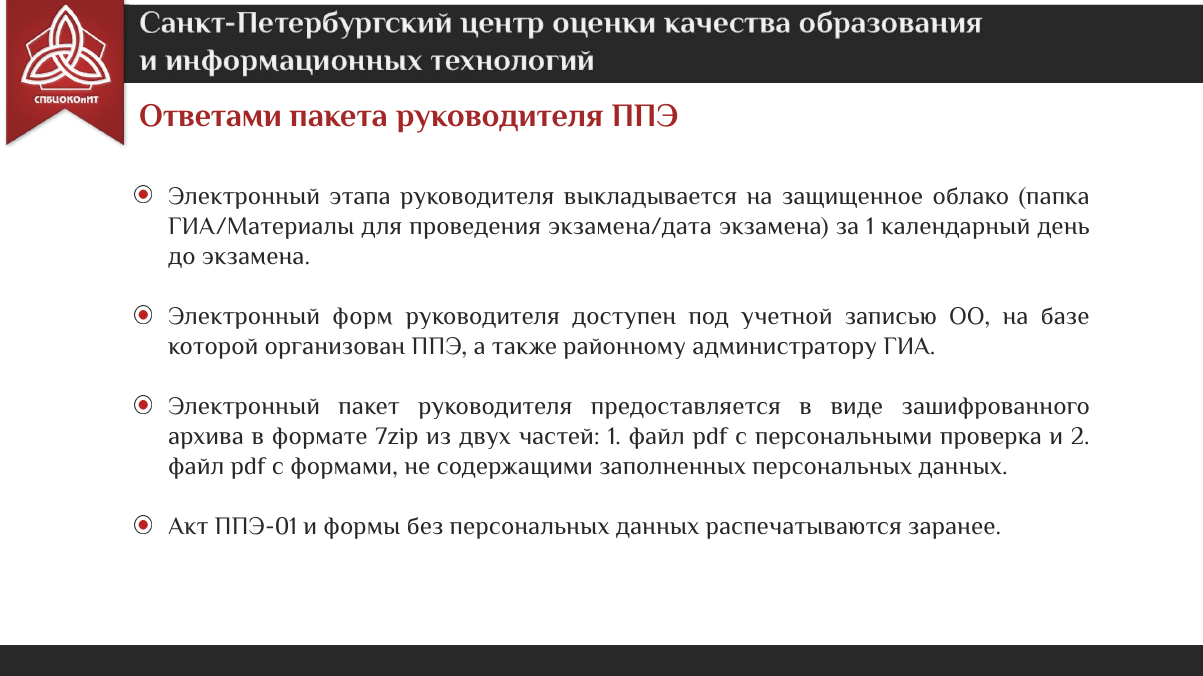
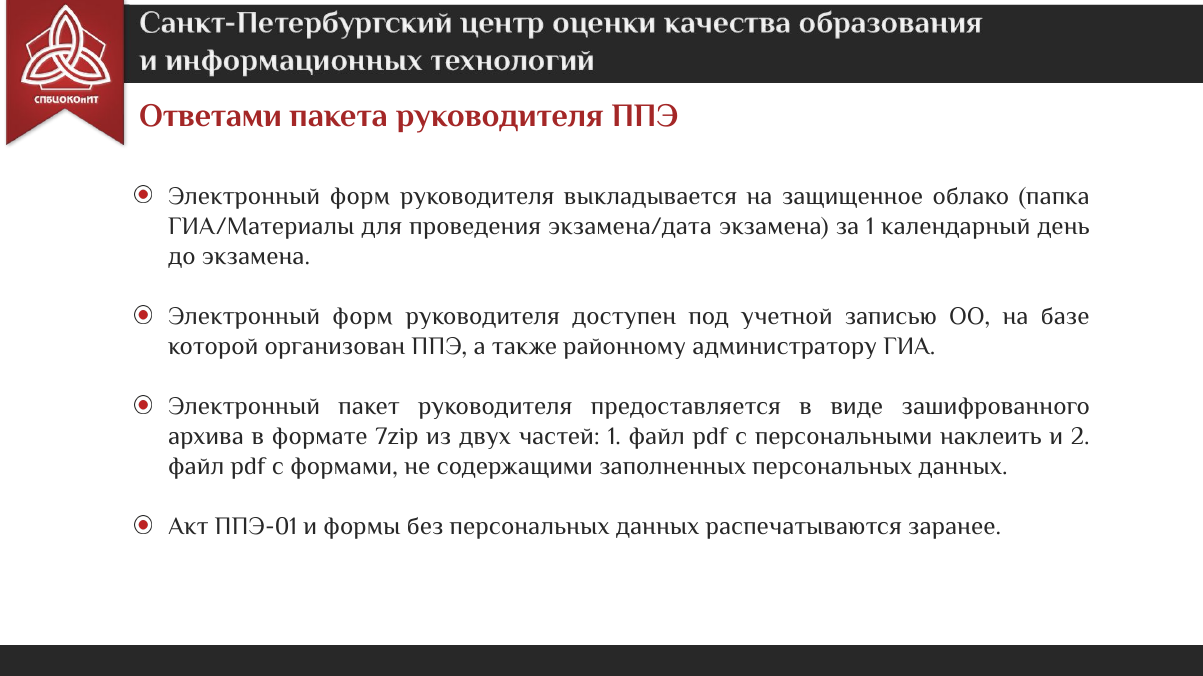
этапа: этапа -> форм (360, 196)
проверка: проверка -> наклеить (991, 437)
